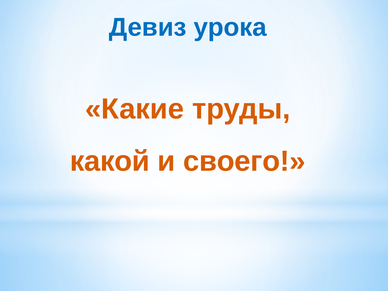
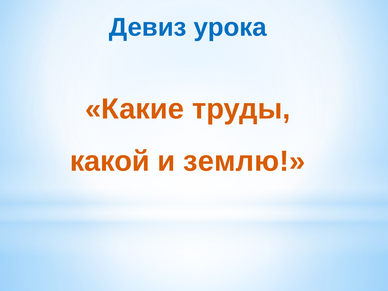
своего: своего -> землю (244, 161)
